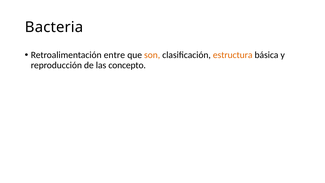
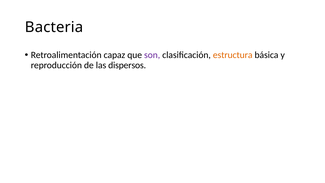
entre: entre -> capaz (114, 55)
son colour: orange -> purple (152, 55)
concepto: concepto -> dispersos (127, 65)
